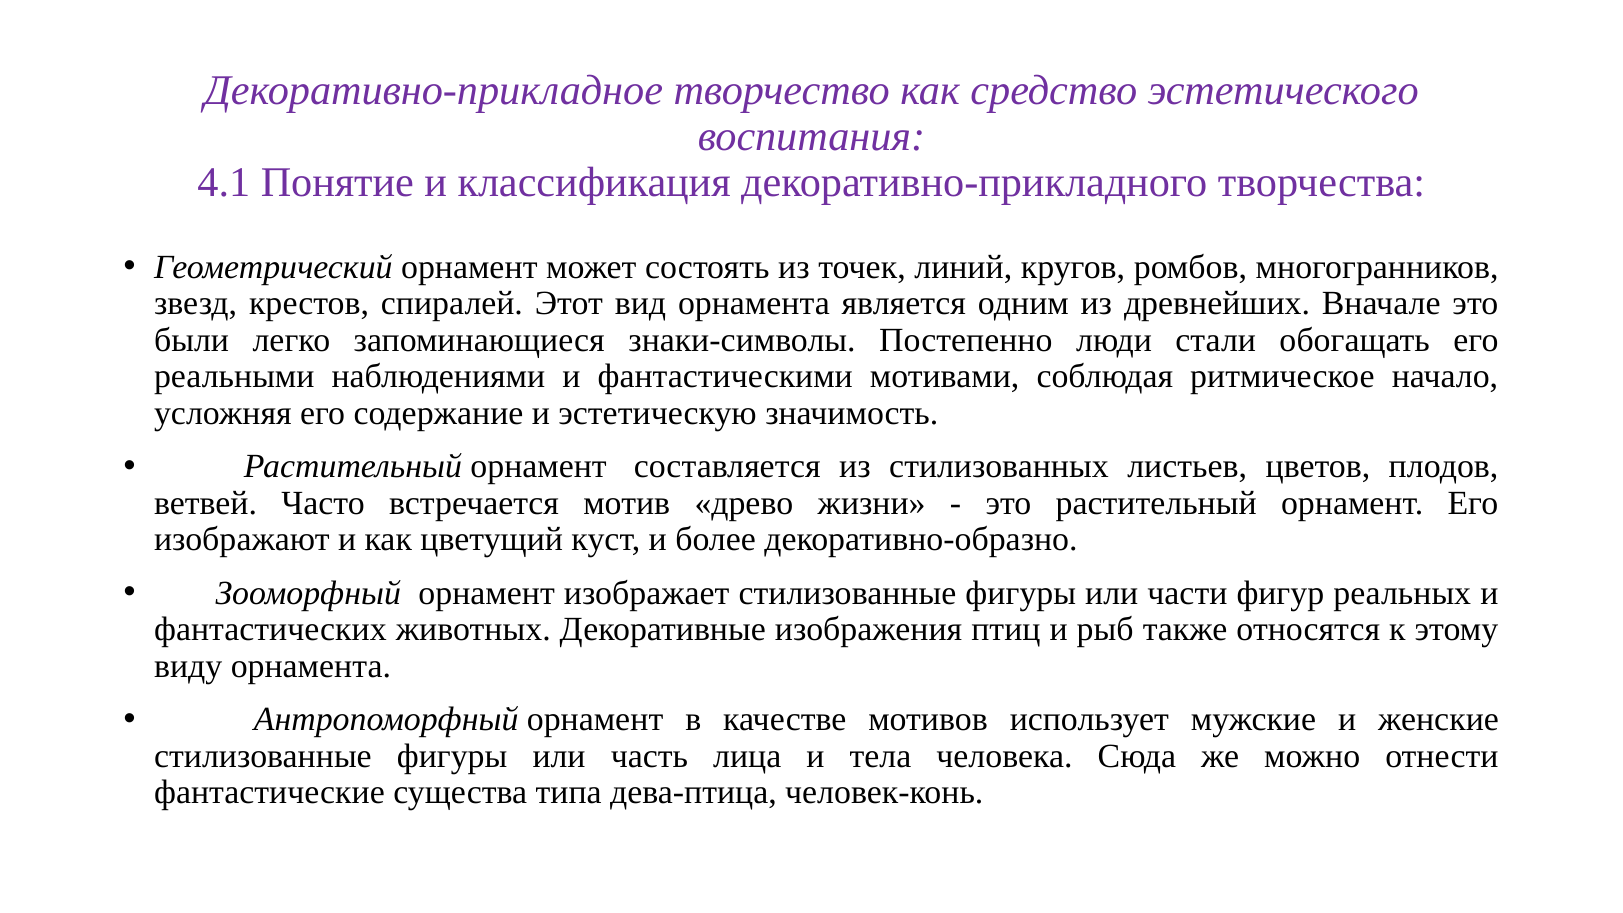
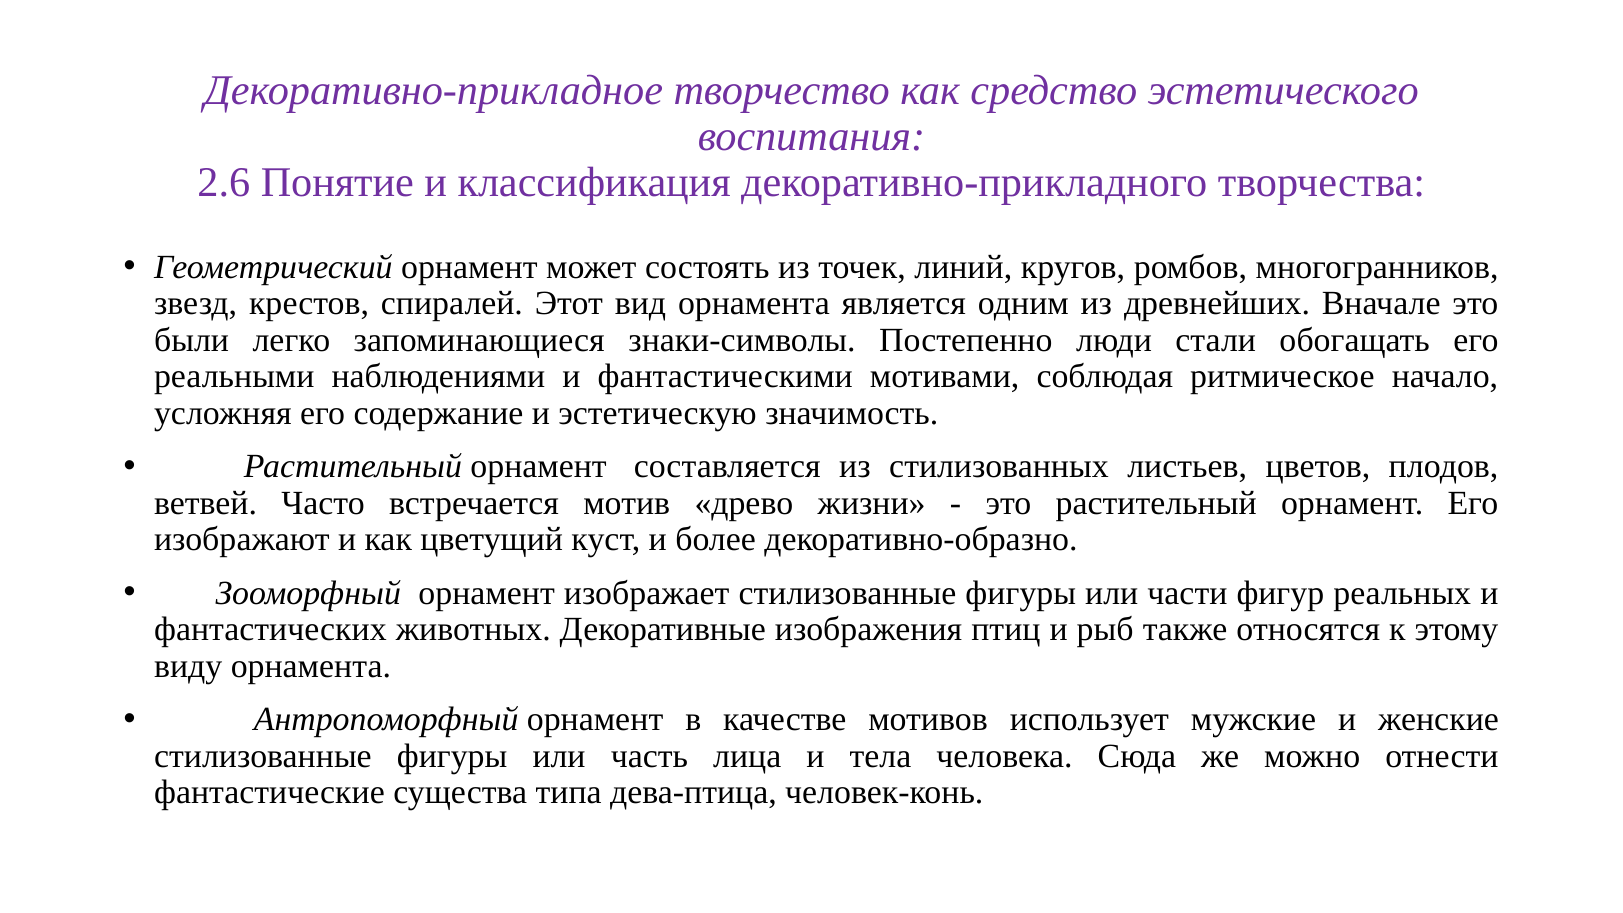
4.1: 4.1 -> 2.6 (224, 182)
